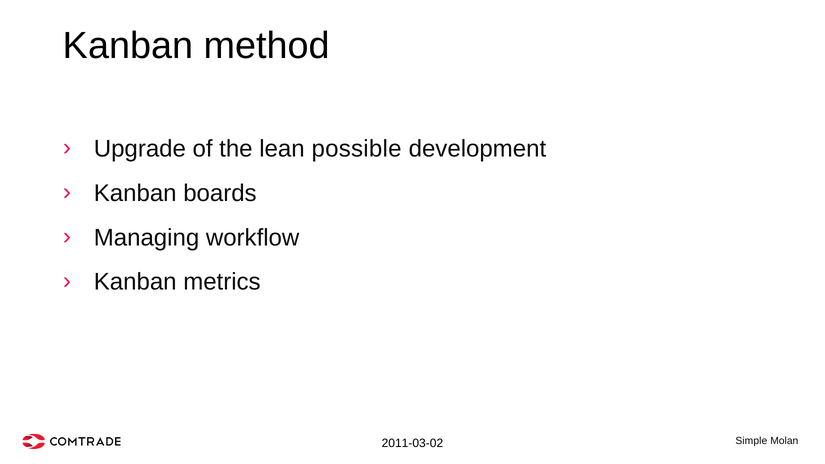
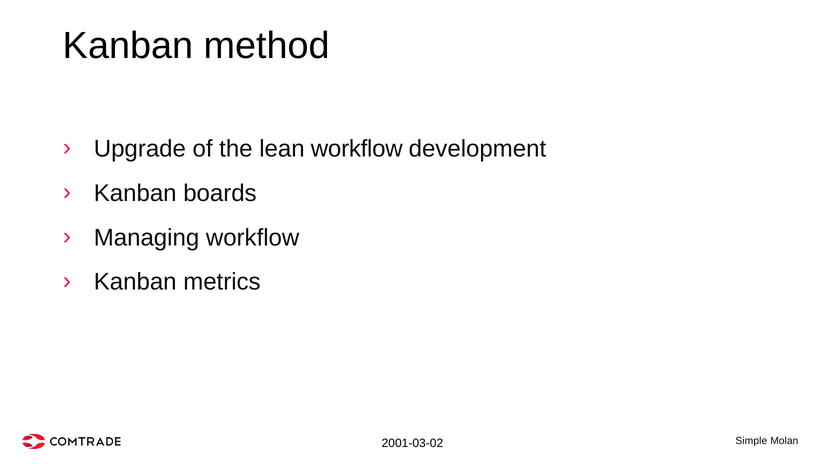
lean possible: possible -> workflow (357, 149)
2011-03-02: 2011-03-02 -> 2001-03-02 (412, 443)
